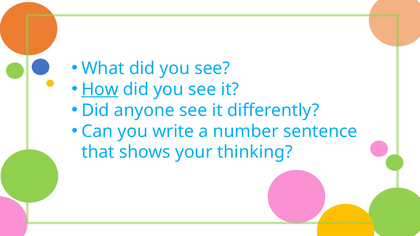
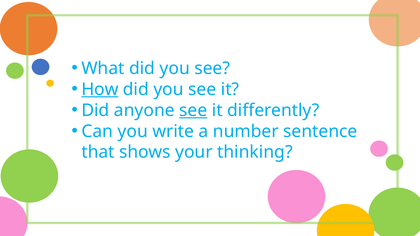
see underline: none -> present (193, 110)
